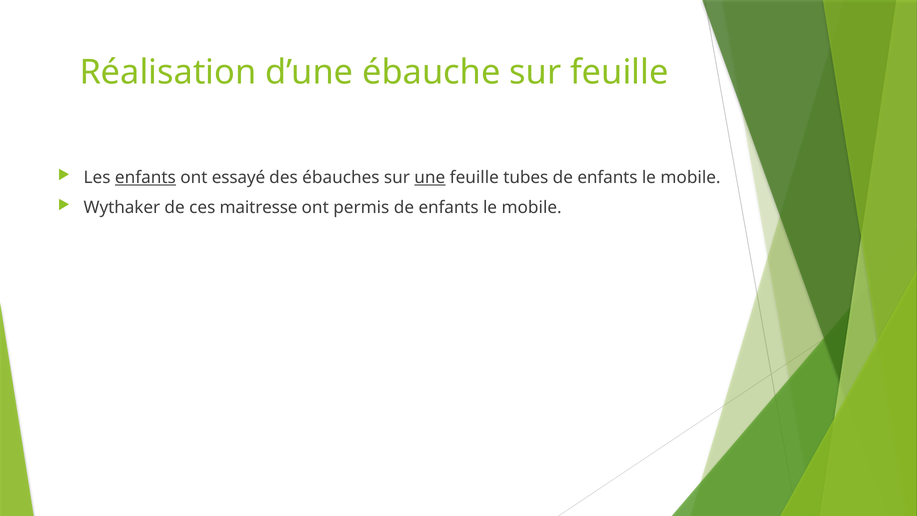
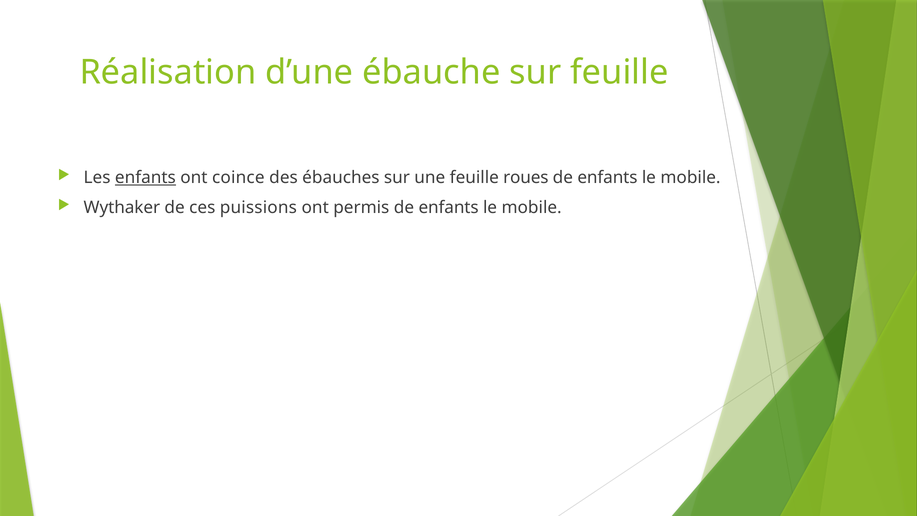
essayé: essayé -> coince (238, 177)
une underline: present -> none (430, 177)
tubes: tubes -> roues (526, 177)
maitresse: maitresse -> puissions (258, 208)
